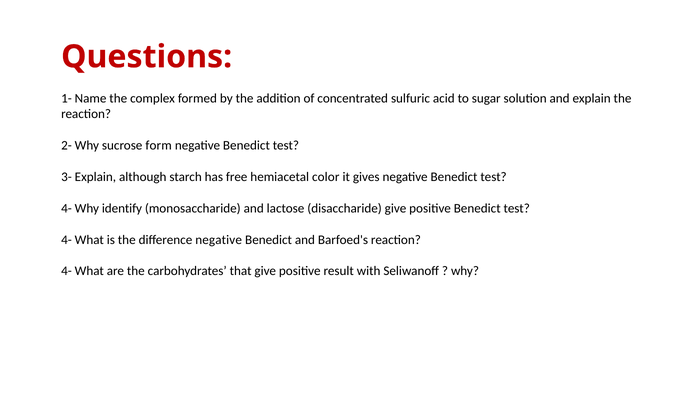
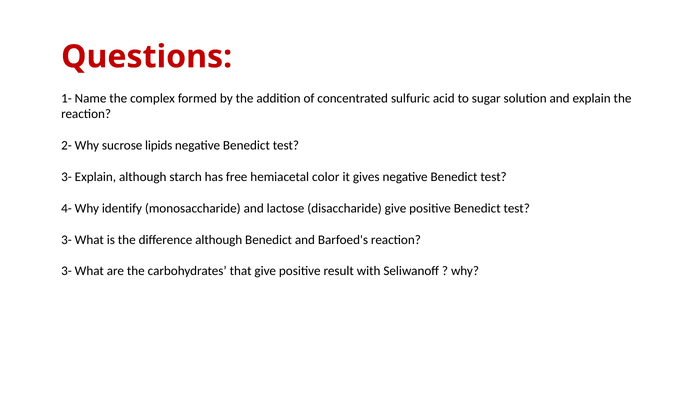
form: form -> lipids (159, 146)
4-: 4- -> 3- (66, 240)
difference negative: negative -> although (219, 240)
4-: 4- -> 3- (66, 272)
